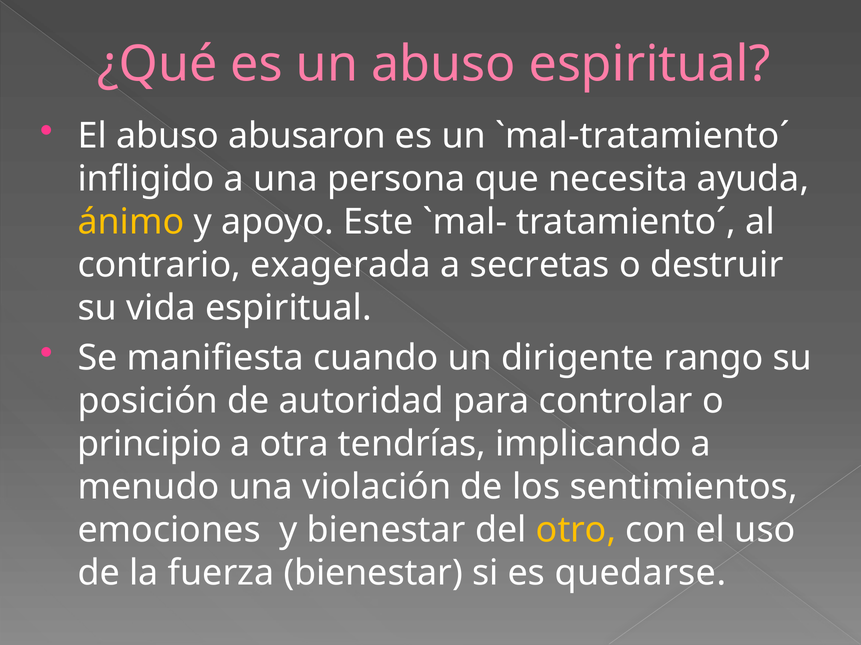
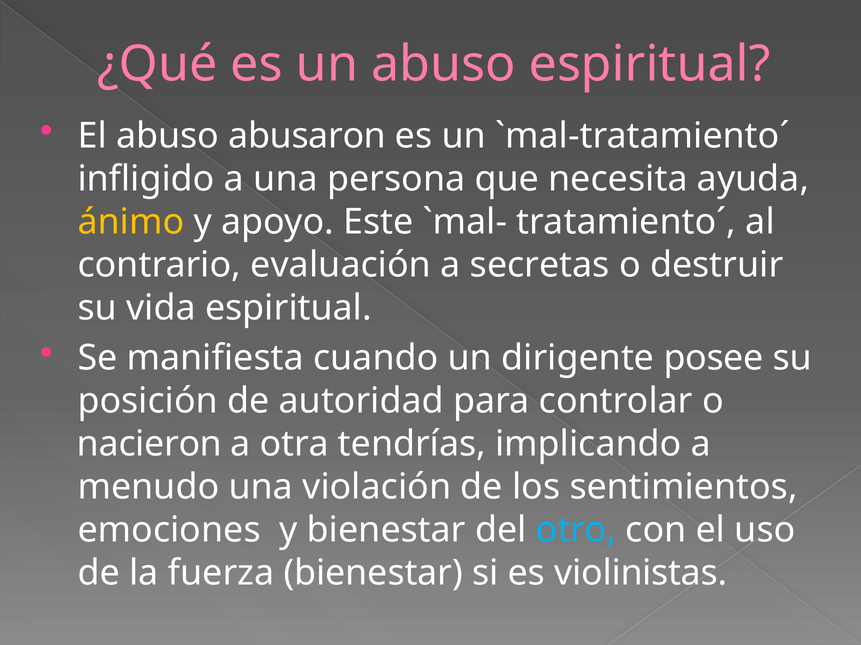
exagerada: exagerada -> evaluación (341, 265)
rango: rango -> posee (714, 358)
principio: principio -> nacieron (150, 444)
otro colour: yellow -> light blue (576, 531)
quedarse: quedarse -> violinistas (641, 574)
